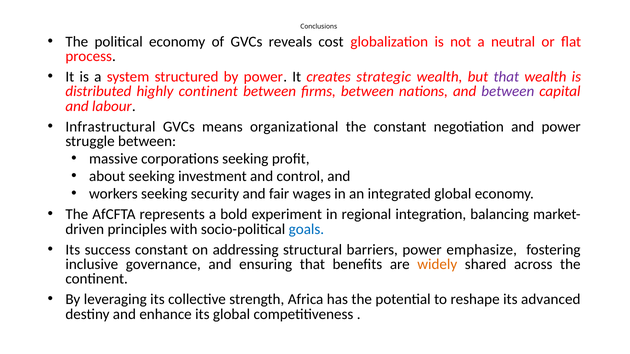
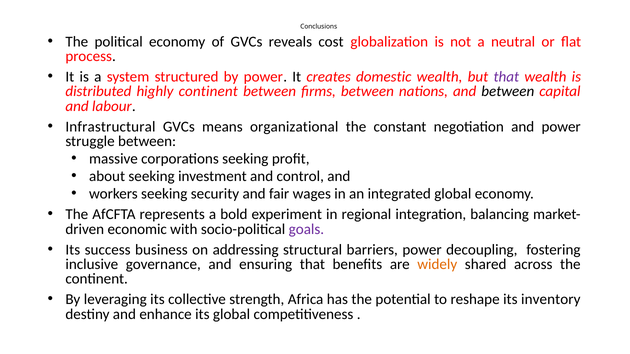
strategic: strategic -> domestic (384, 77)
between colour: purple -> black (508, 92)
principles: principles -> economic (137, 229)
goals colour: blue -> purple (306, 229)
success constant: constant -> business (161, 250)
emphasize: emphasize -> decoupling (482, 250)
advanced: advanced -> inventory (551, 300)
